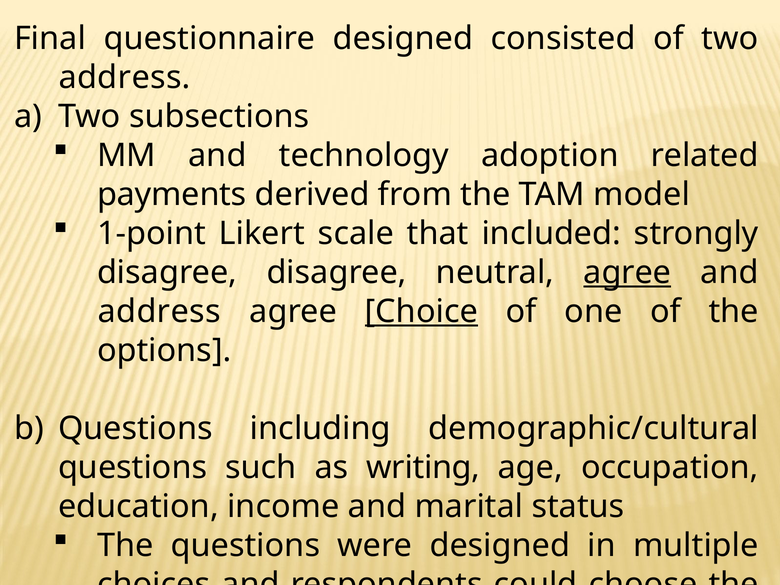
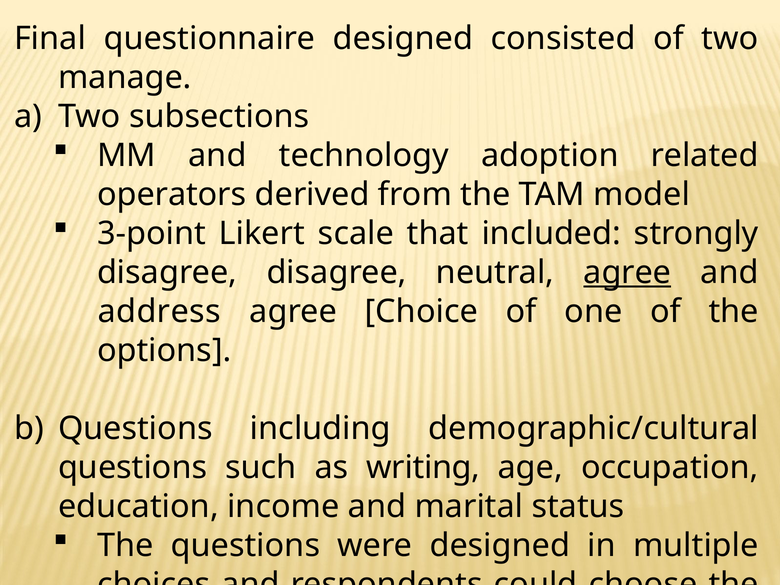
address: address -> manage (125, 78)
payments: payments -> operators (172, 195)
1-point: 1-point -> 3-point (151, 234)
Choice underline: present -> none (421, 312)
